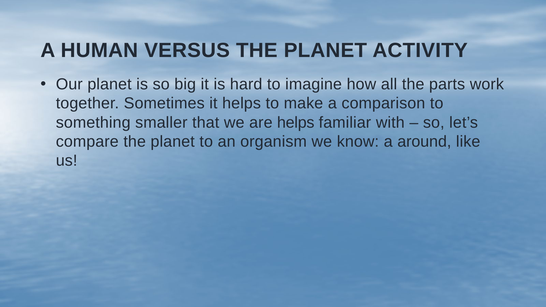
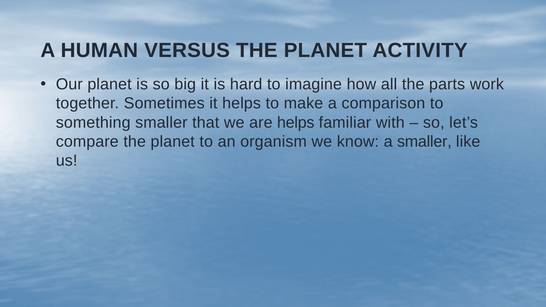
a around: around -> smaller (424, 142)
